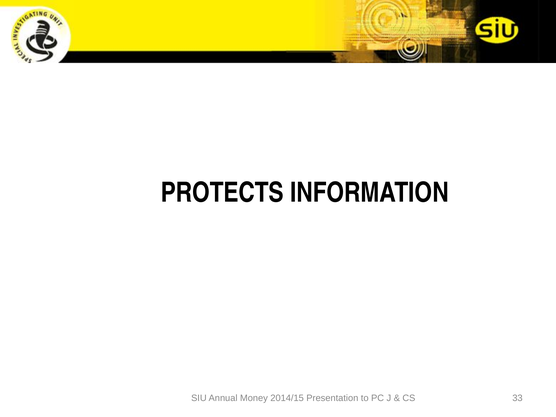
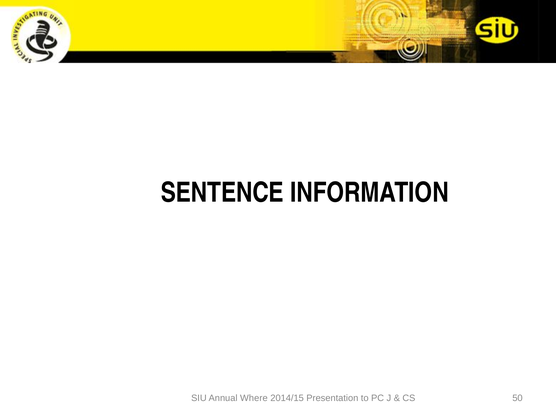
PROTECTS: PROTECTS -> SENTENCE (222, 193)
Money: Money -> Where (254, 398)
33: 33 -> 50 (517, 398)
